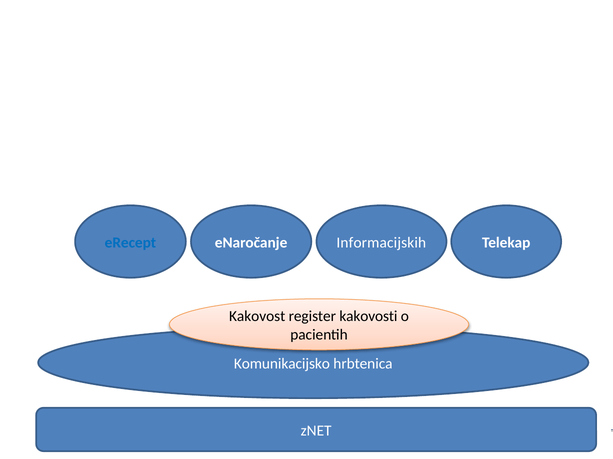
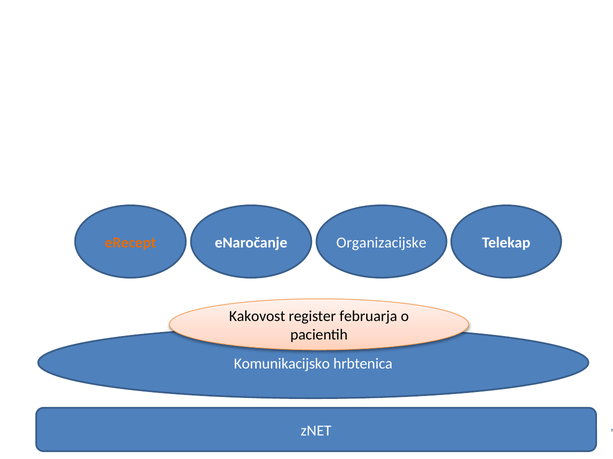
eRecept colour: blue -> orange (130, 243)
Informacijskih: Informacijskih -> Organizacijske (381, 243)
kakovosti: kakovosti -> februarja (368, 317)
